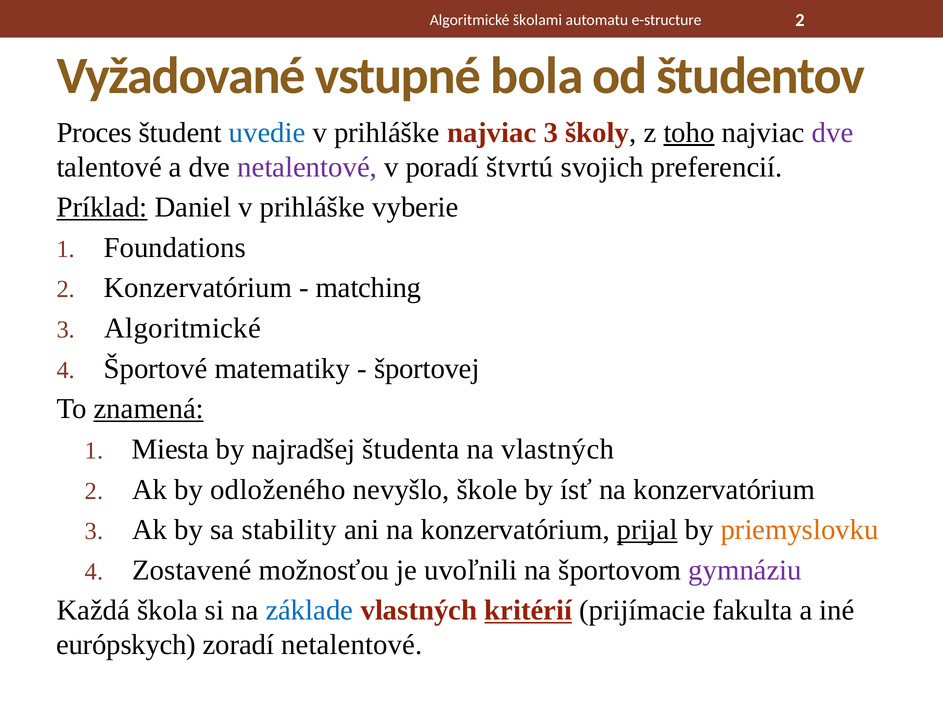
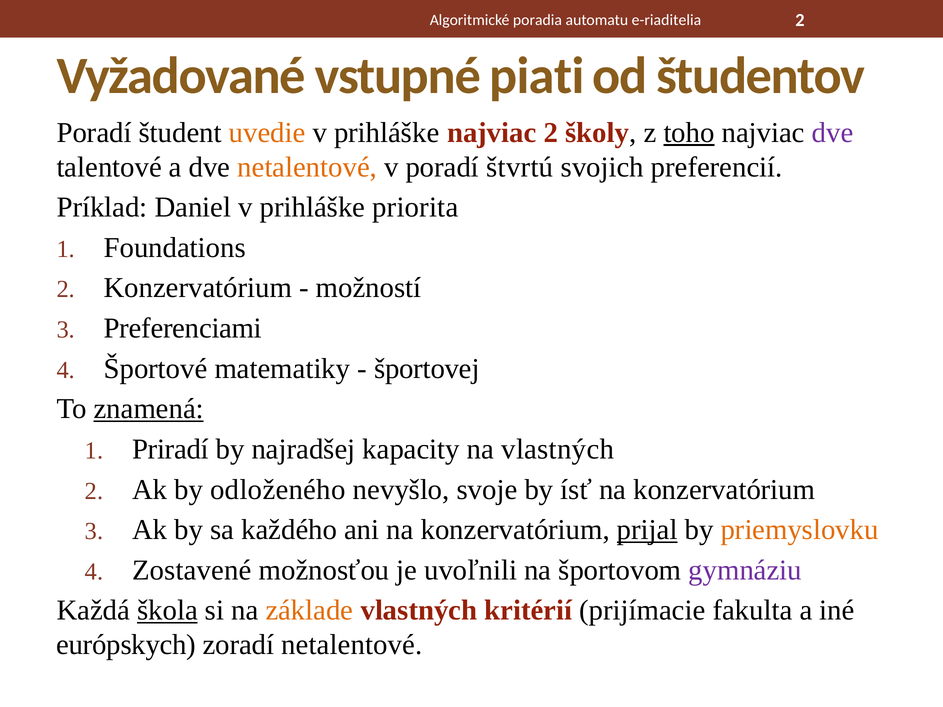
školami: školami -> poradia (537, 20)
e-structure: e-structure -> e-riaditelia (666, 20)
bola: bola -> piati (537, 76)
Proces: Proces -> Poradí (94, 133)
uvedie colour: blue -> orange (267, 133)
najviac 3: 3 -> 2 (551, 133)
netalentové colour: purple -> orange (307, 167)
Príklad underline: present -> none (102, 207)
vyberie: vyberie -> priorita (415, 207)
matching: matching -> možností (369, 288)
Algoritmické: Algoritmické -> Preferenciami (183, 328)
Miesta: Miesta -> Priradí (170, 449)
študenta: študenta -> kapacity (411, 449)
škole: škole -> svoje (487, 490)
stability: stability -> každého (289, 530)
škola underline: none -> present (167, 611)
základe colour: blue -> orange (309, 611)
kritérií underline: present -> none (528, 611)
